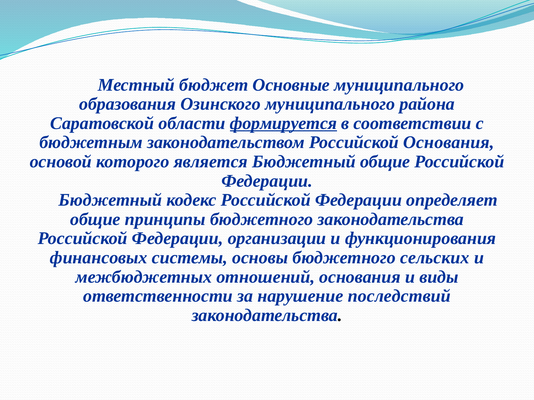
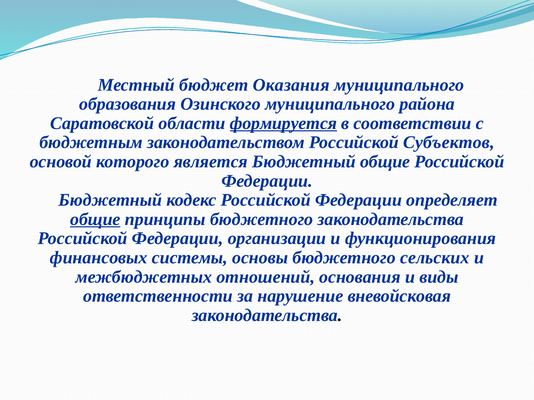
Основные: Основные -> Оказания (291, 85)
Российской Основания: Основания -> Субъектов (449, 143)
общие underline: none -> present (95, 219)
последствий: последствий -> вневойсковая (399, 296)
